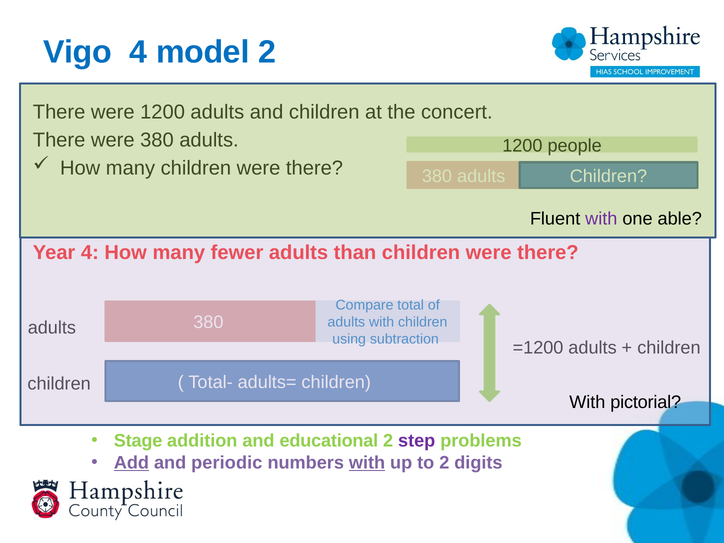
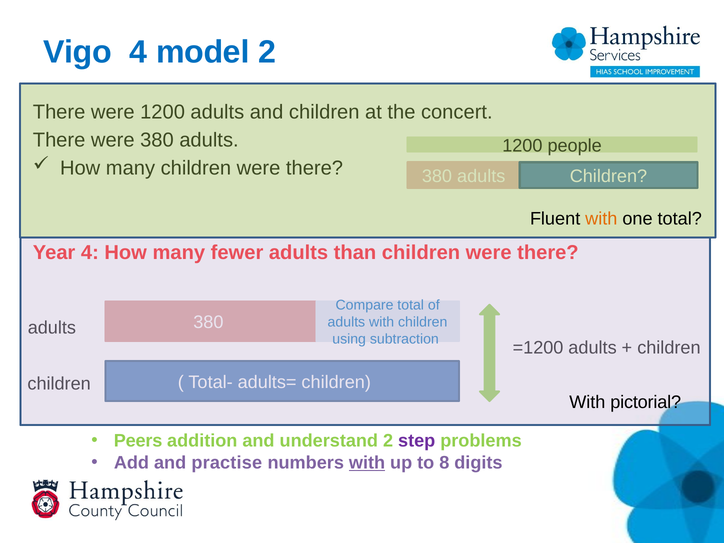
with colour: purple -> orange (601, 219)
one able: able -> total (680, 219)
Stage: Stage -> Peers (138, 441)
educational: educational -> understand (329, 441)
Add underline: present -> none (131, 463)
periodic: periodic -> practise (227, 463)
to 2: 2 -> 8 (444, 463)
